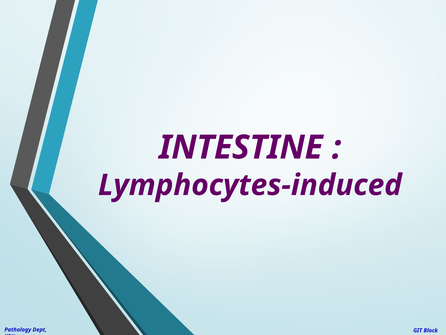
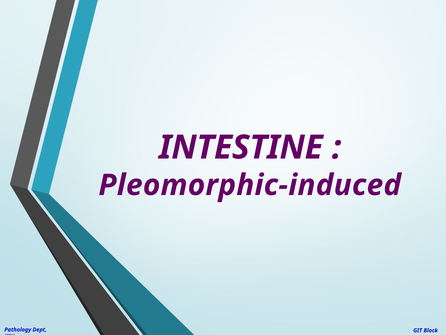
Lymphocytes-induced: Lymphocytes-induced -> Pleomorphic-induced (250, 185)
